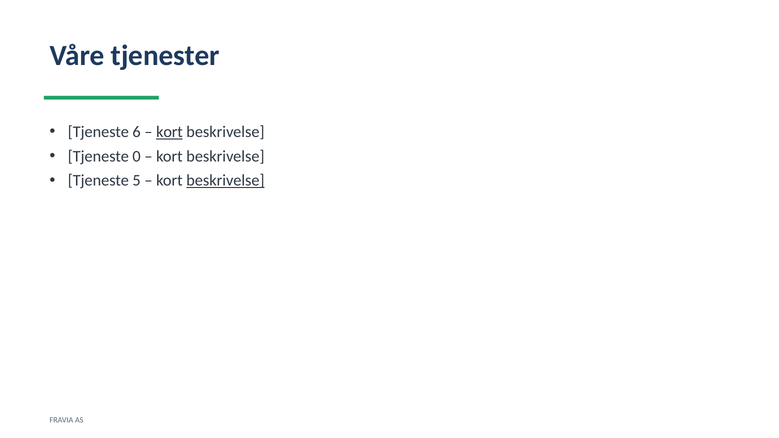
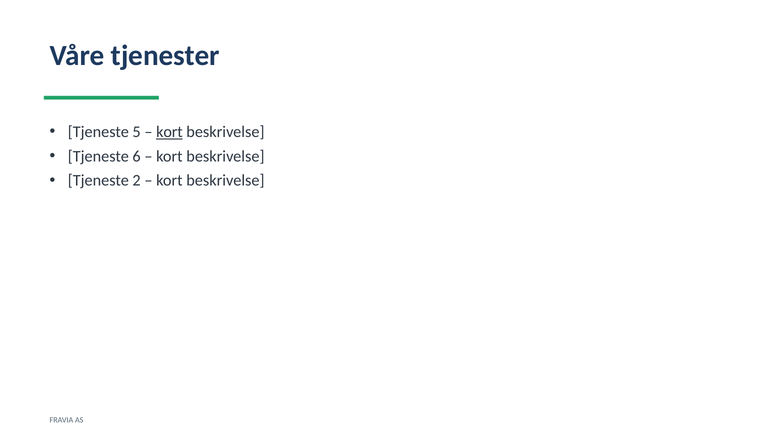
6: 6 -> 5 (137, 132)
0: 0 -> 6 (137, 156)
5: 5 -> 2 (137, 181)
beskrivelse underline: present -> none (225, 181)
